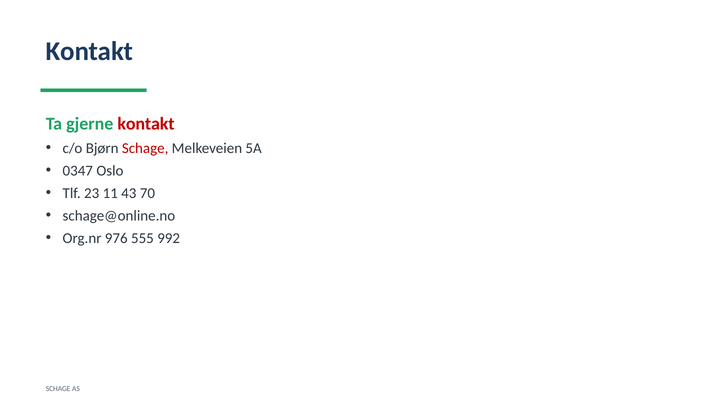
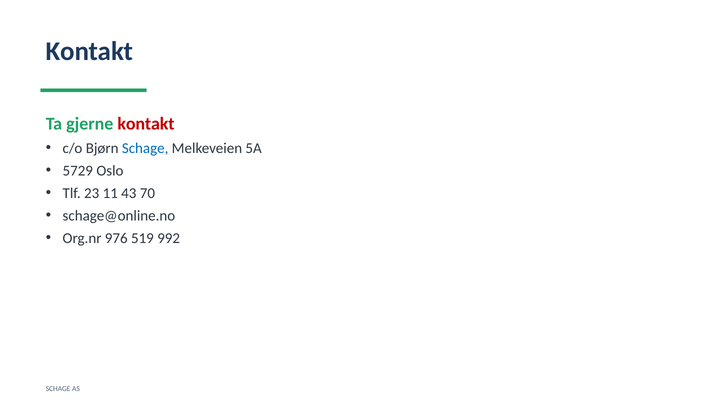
Schage colour: red -> blue (145, 148)
0347: 0347 -> 5729 (78, 170)
555: 555 -> 519 (142, 238)
